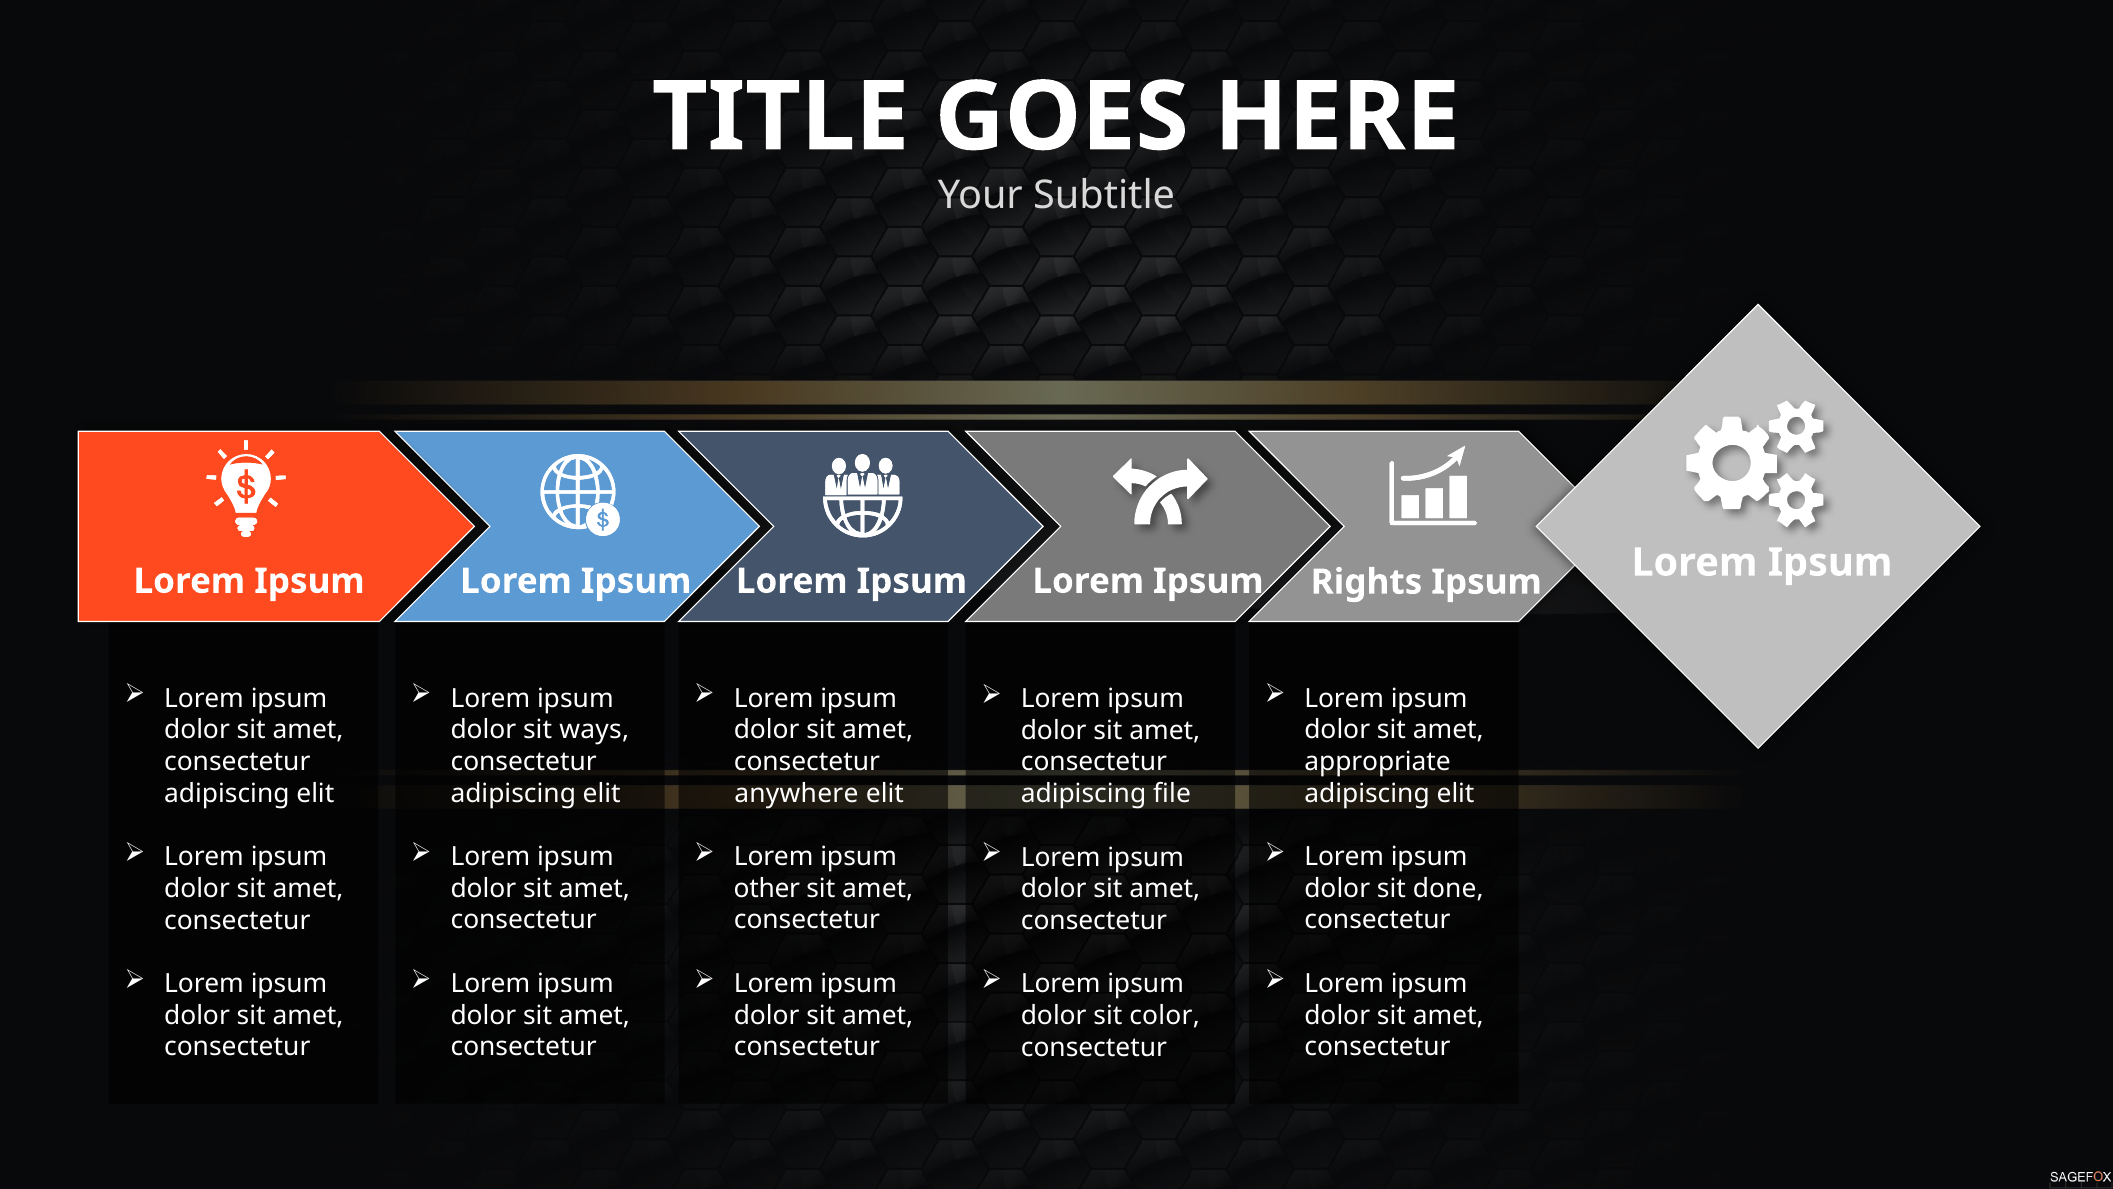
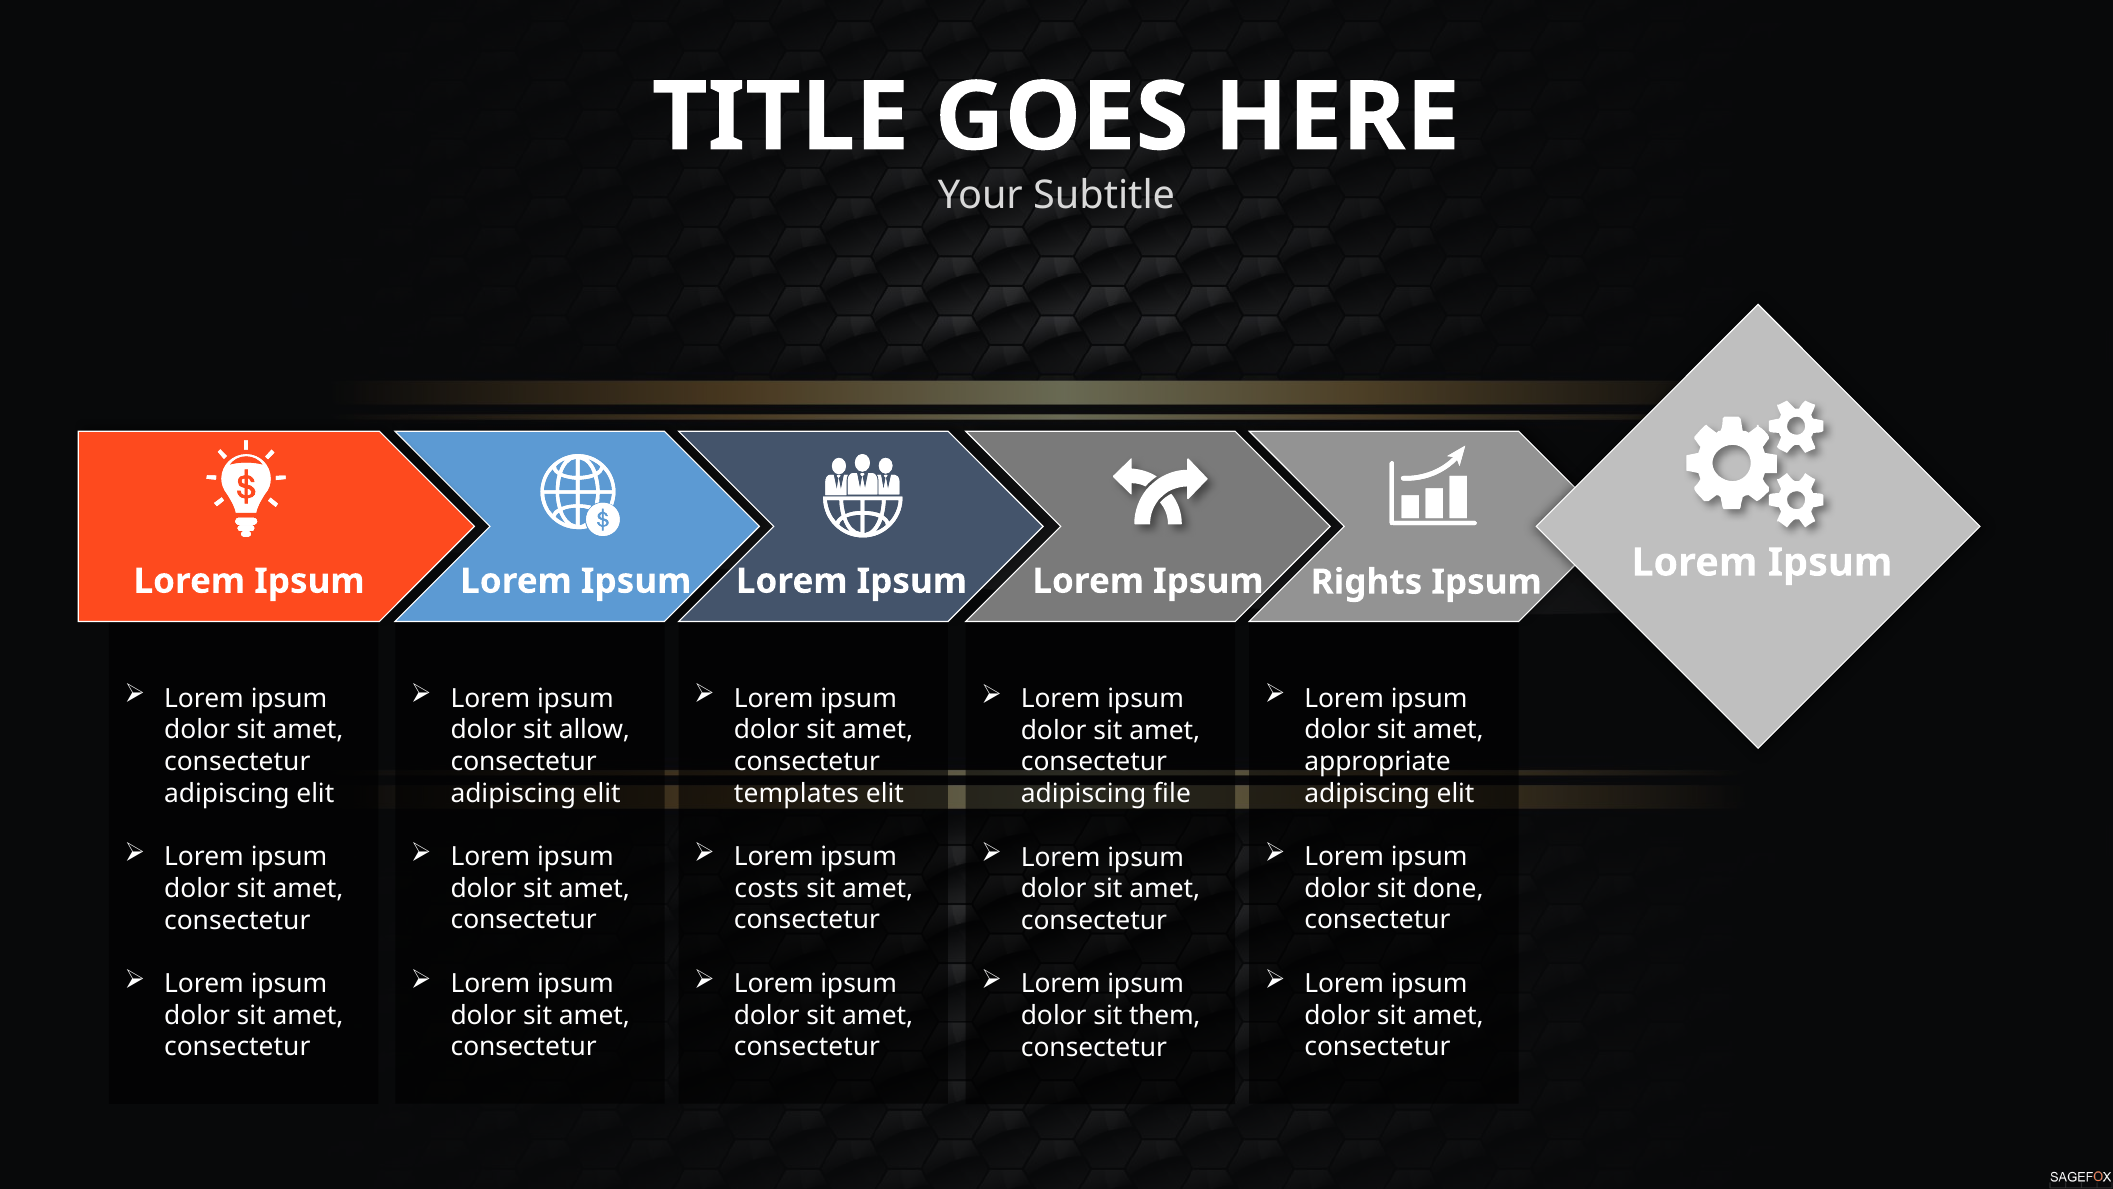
ways: ways -> allow (595, 730)
anywhere: anywhere -> templates (796, 793)
other: other -> costs (767, 888)
color: color -> them (1165, 1015)
